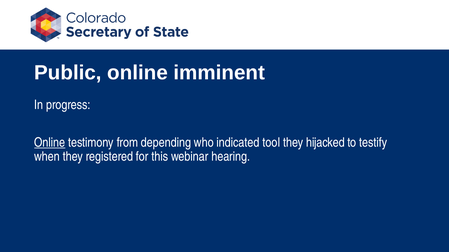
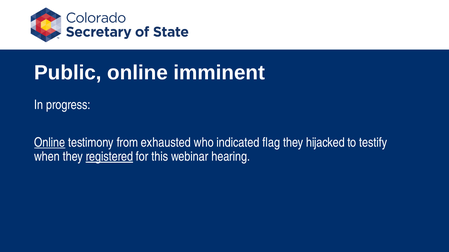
depending: depending -> exhausted (166, 143)
tool: tool -> flag (271, 143)
registered underline: none -> present (109, 157)
